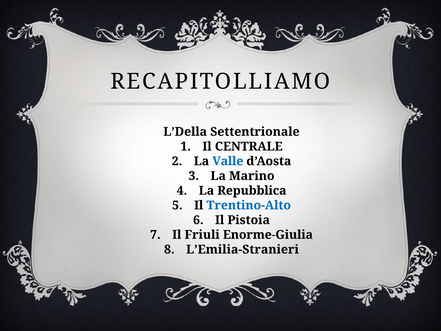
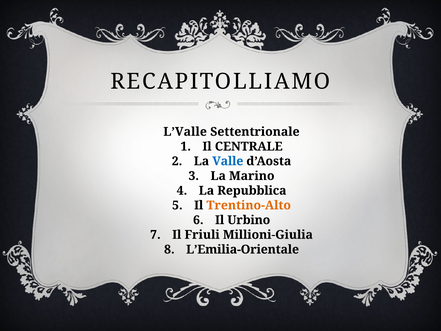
L’Della: L’Della -> L’Valle (185, 132)
Trentino-Alto colour: blue -> orange (249, 205)
Pistoia: Pistoia -> Urbino (249, 220)
Enorme-Giulia: Enorme-Giulia -> Millioni-Giulia (268, 235)
L’Emilia-Stranieri: L’Emilia-Stranieri -> L’Emilia-Orientale (243, 249)
